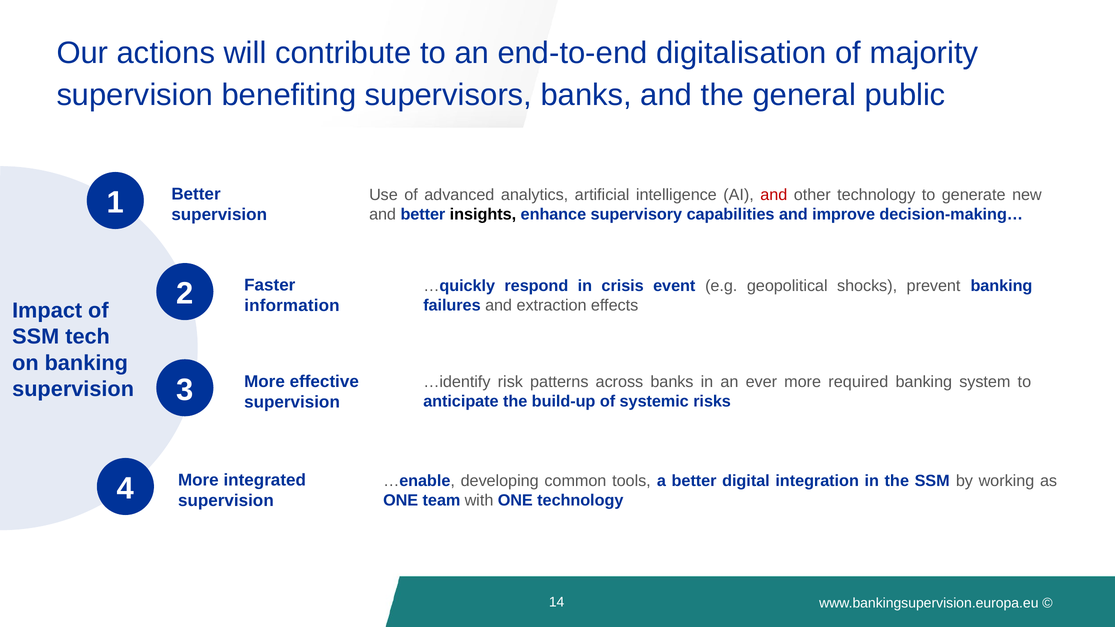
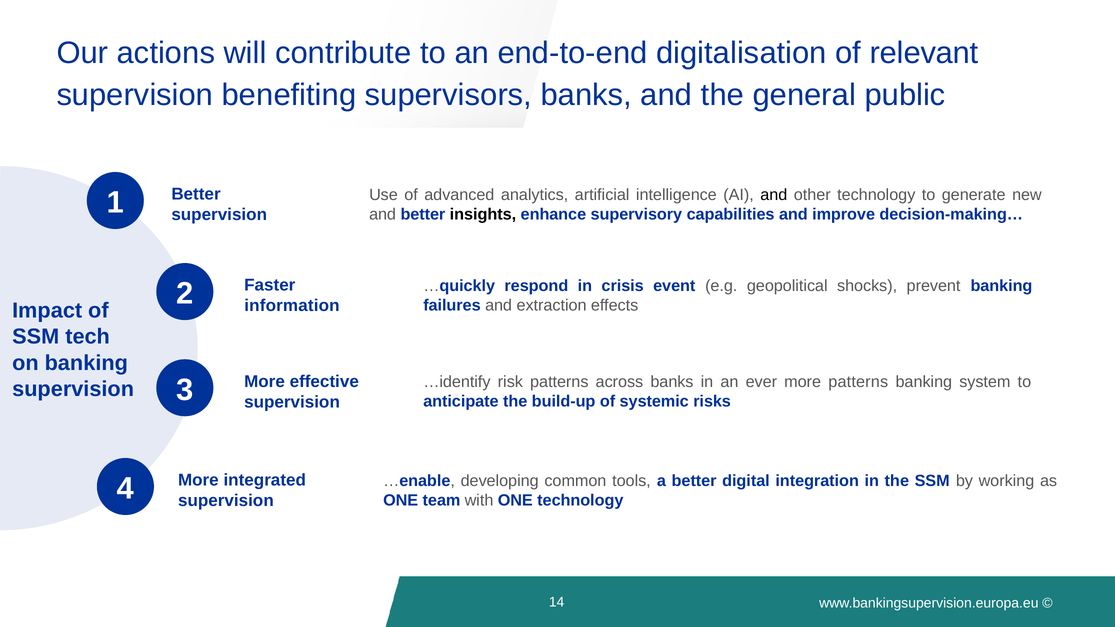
majority: majority -> relevant (924, 53)
and colour: red -> black (774, 195)
more required: required -> patterns (858, 382)
